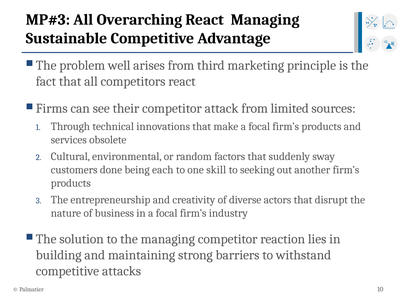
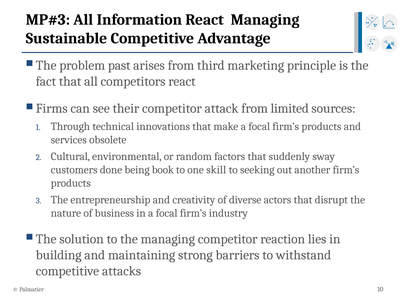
Overarching: Overarching -> Information (139, 20)
well: well -> past (119, 65)
each: each -> book (163, 170)
